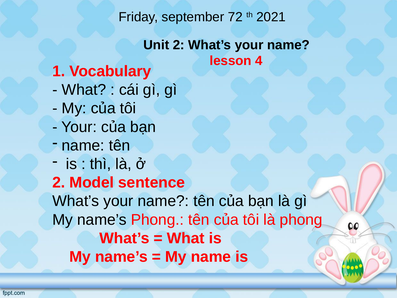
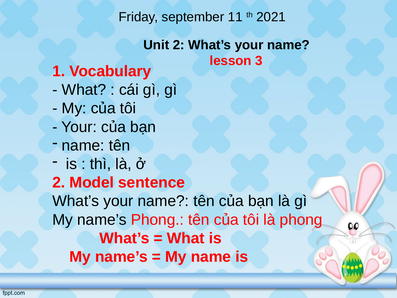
72: 72 -> 11 (235, 17)
4: 4 -> 3 (259, 61)
